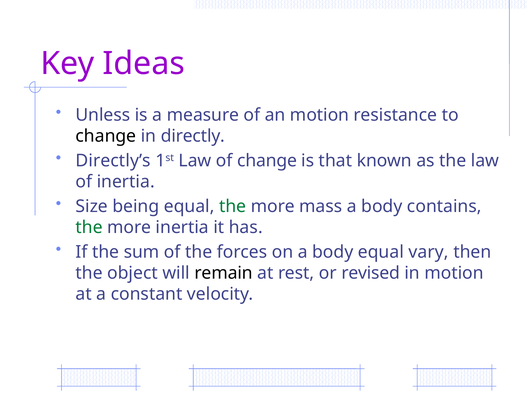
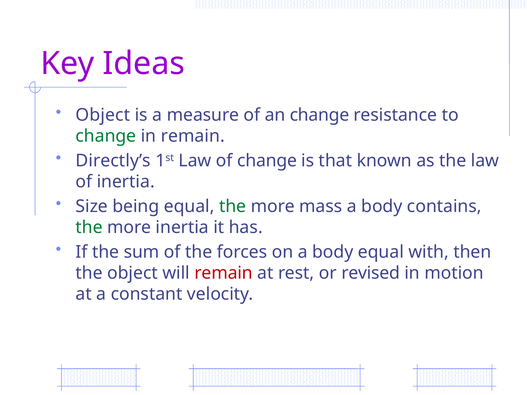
Unless: Unless -> Object (103, 115)
an motion: motion -> change (320, 115)
change colour: black -> green (106, 136)
in directly: directly -> remain (193, 136)
vary: vary -> with (429, 252)
remain colour: black -> red (224, 273)
